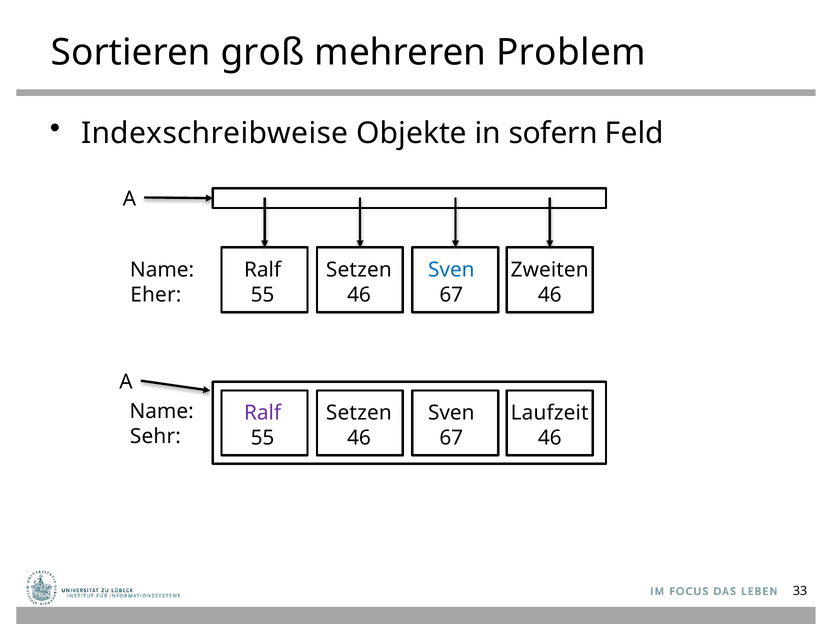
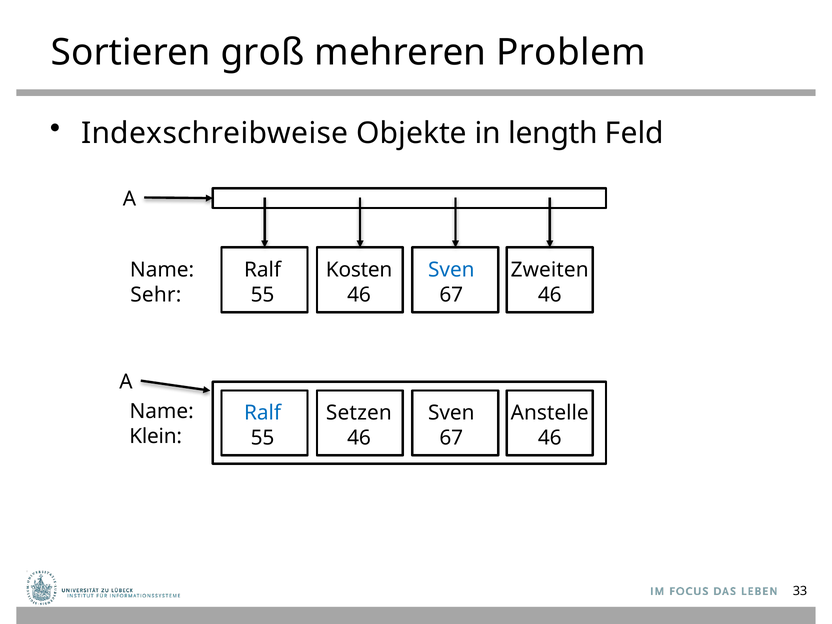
sofern: sofern -> length (553, 133)
Setzen: Setzen -> Kosten (359, 270)
Eher: Eher -> Sehr (156, 295)
Ralf colour: purple -> blue (263, 413)
Laufzeit: Laufzeit -> Anstelle (550, 413)
Sehr: Sehr -> Klein (156, 436)
